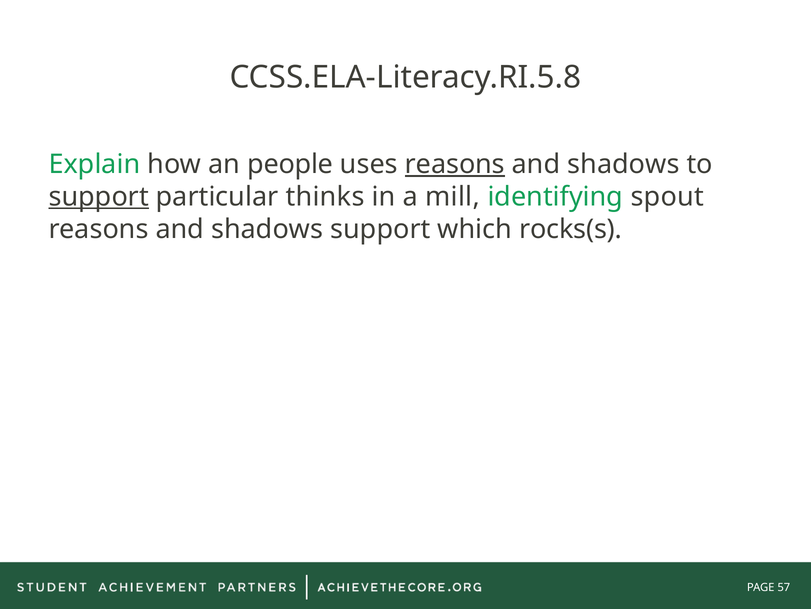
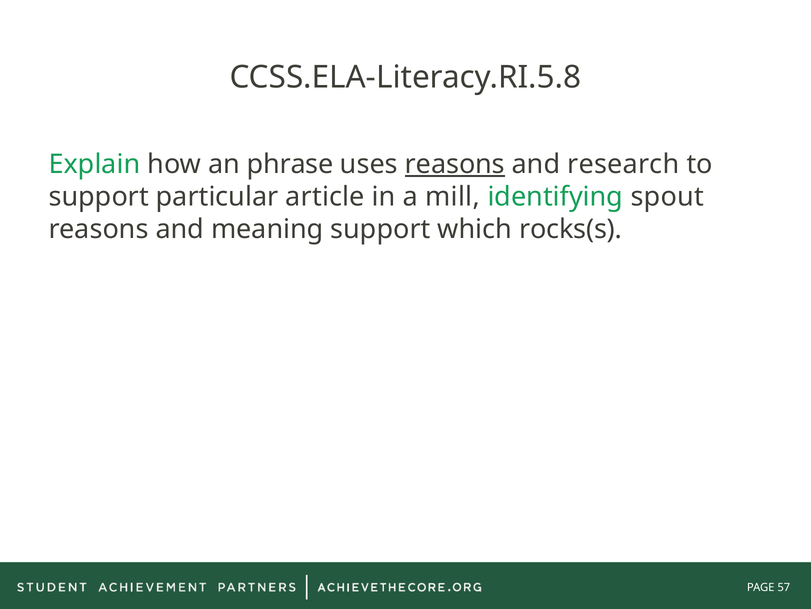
people: people -> phrase (290, 164)
shadows: shadows -> research (623, 164)
support underline: present -> none (99, 197)
thinks: thinks -> article (325, 197)
shadows: shadows -> meaning (267, 229)
